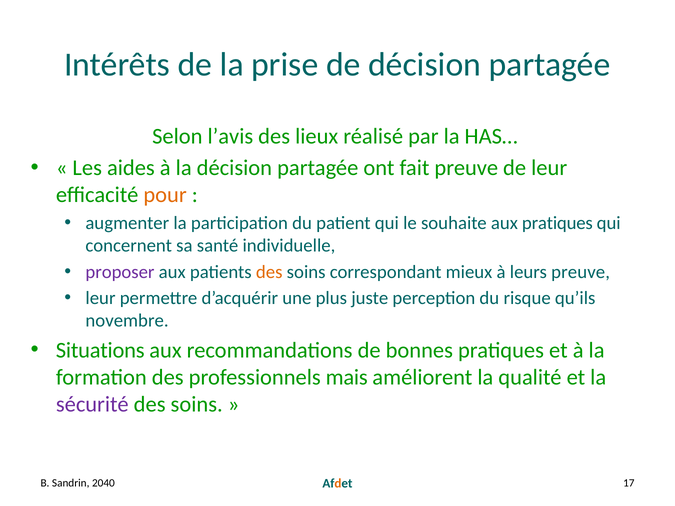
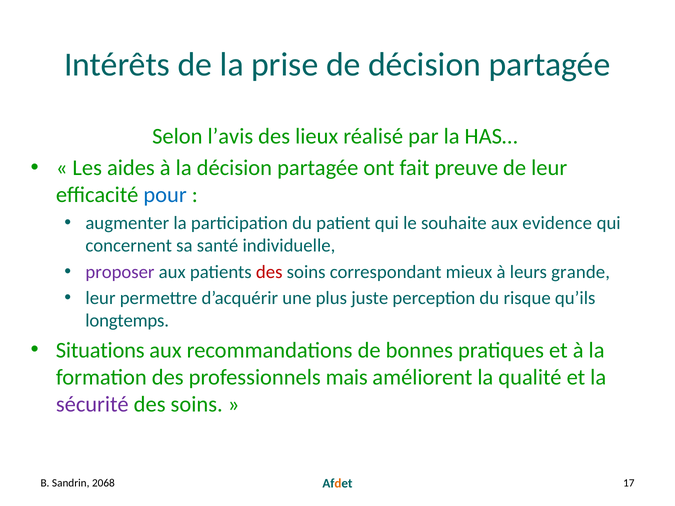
pour colour: orange -> blue (165, 195)
aux pratiques: pratiques -> evidence (557, 223)
des colour: orange -> red (269, 272)
leurs preuve: preuve -> grande (581, 272)
novembre: novembre -> longtemps (127, 321)
2040: 2040 -> 2068 (103, 483)
